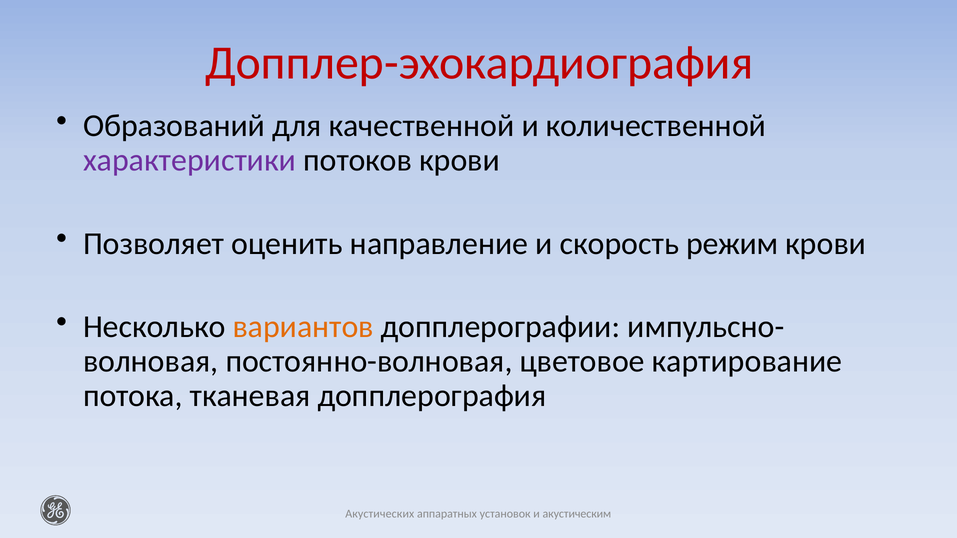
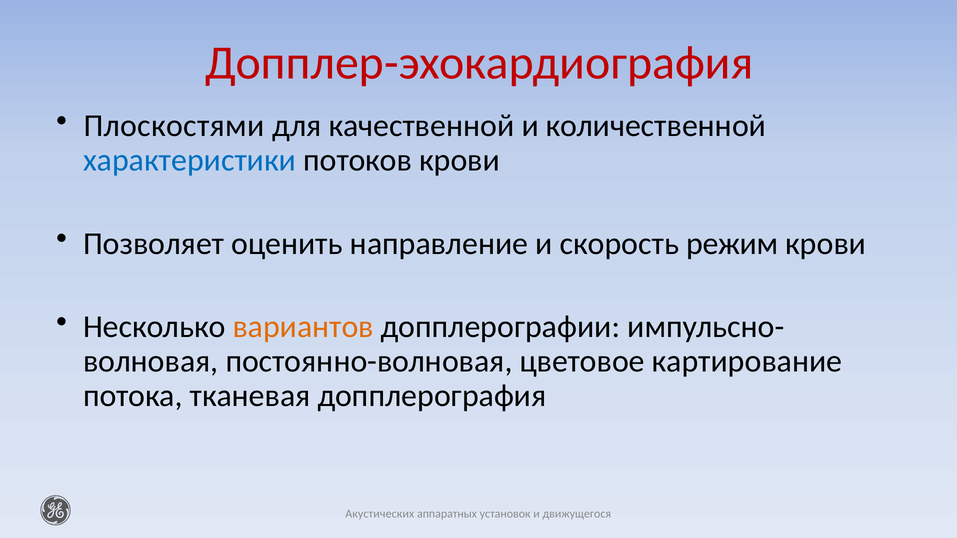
Образований: Образований -> Плоскостями (174, 126)
характеристики colour: purple -> blue (190, 160)
акустическим: акустическим -> движущегося (577, 514)
